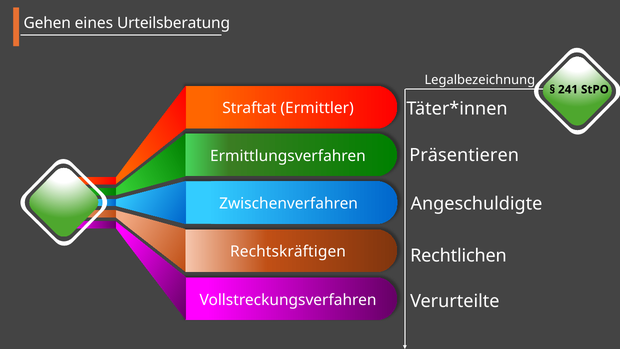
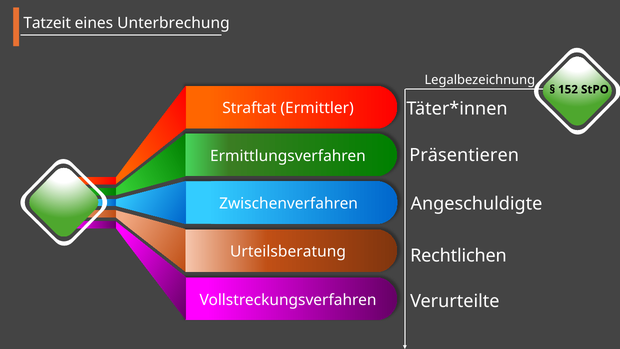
Gehen: Gehen -> Tatzeit (47, 23)
Urteilsberatung: Urteilsberatung -> Unterbrechung (173, 23)
241: 241 -> 152 (568, 89)
Rechtskräftigen: Rechtskräftigen -> Urteilsberatung (288, 252)
